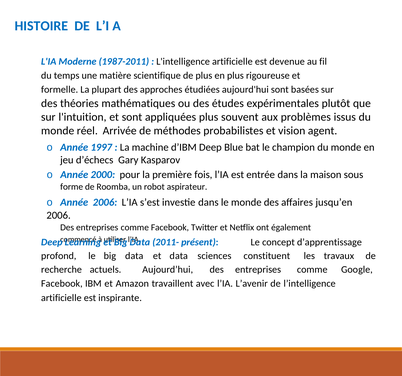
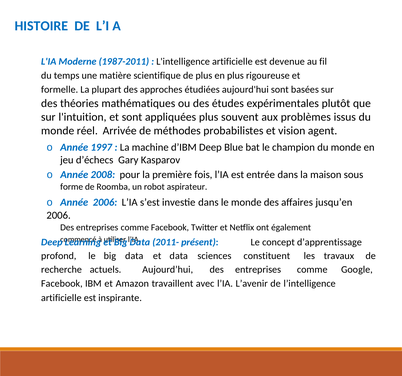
2000: 2000 -> 2008 (103, 175)
